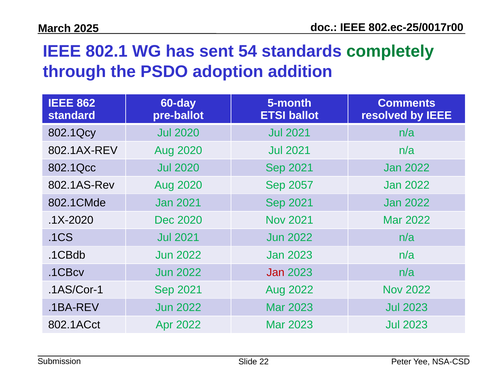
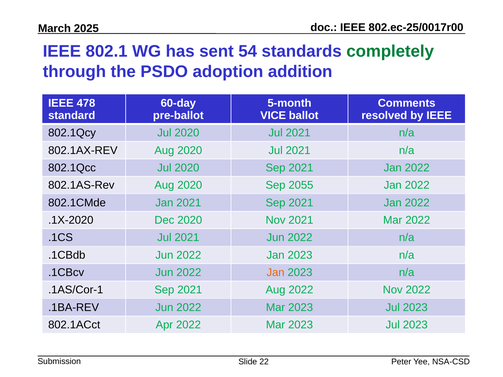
862: 862 -> 478 (86, 103)
ETSI: ETSI -> VICE (273, 115)
2057: 2057 -> 2055 (301, 185)
Jan colour: red -> orange (276, 273)
